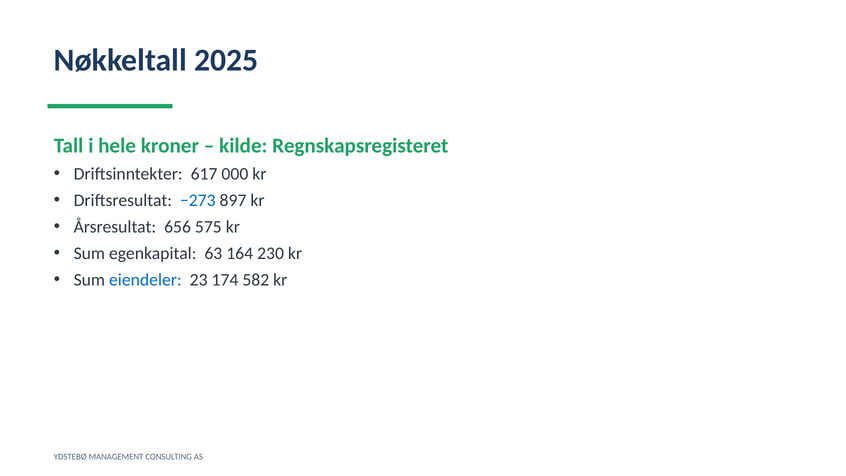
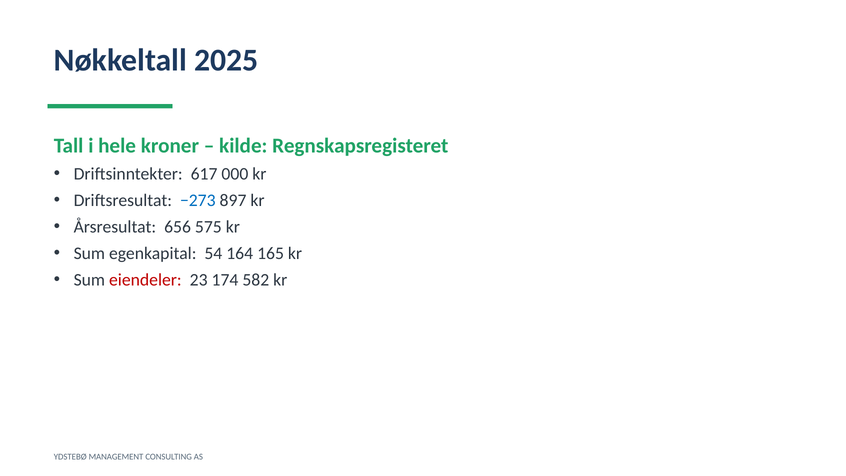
63: 63 -> 54 (213, 253)
230: 230 -> 165 (271, 253)
eiendeler colour: blue -> red (145, 280)
